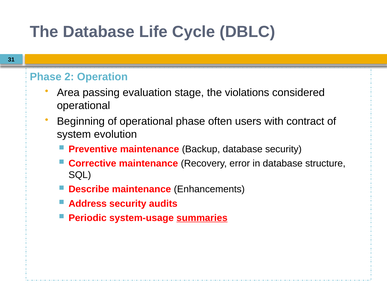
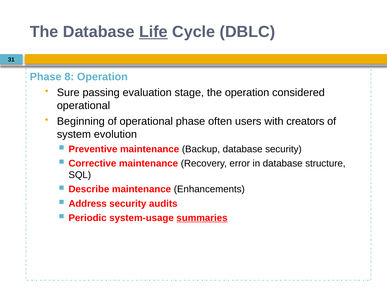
Life underline: none -> present (153, 32)
2: 2 -> 8 (69, 77)
Area: Area -> Sure (68, 93)
the violations: violations -> operation (247, 93)
contract: contract -> creators (305, 121)
